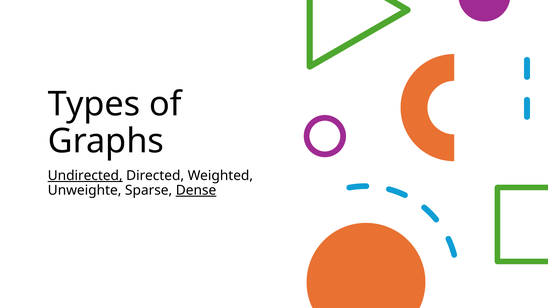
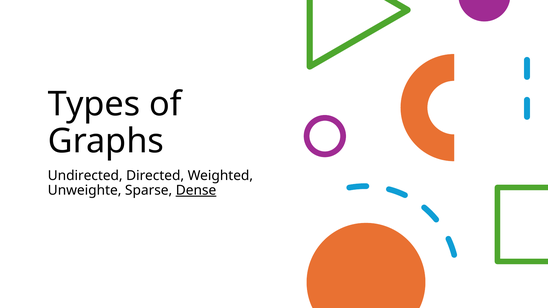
Undirected underline: present -> none (85, 176)
